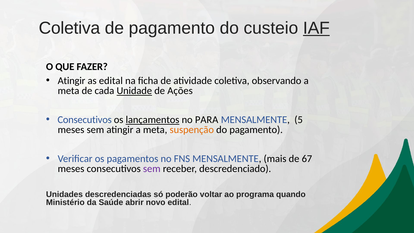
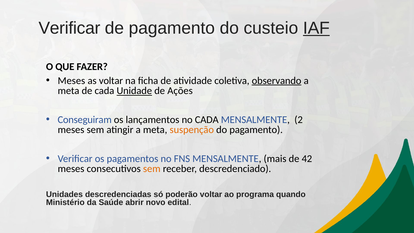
Coletiva: Coletiva -> Verificar (69, 28)
Atingir: Atingir -> Meses (71, 81)
as edital: edital -> voltar (111, 81)
observando underline: none -> present (277, 81)
Consecutivos: Consecutivos -> Conseguiram (85, 120)
lançamentos underline: present -> none (153, 120)
no PARA: PARA -> CADA (207, 120)
5: 5 -> 2 (299, 120)
67: 67 -> 42 (307, 159)
sem colour: purple -> orange (152, 169)
